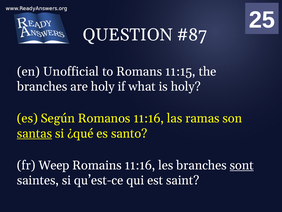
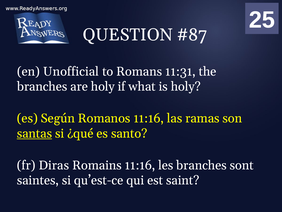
11:15: 11:15 -> 11:31 (180, 71)
Weep: Weep -> Diras (54, 165)
sont underline: present -> none (242, 165)
